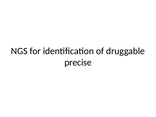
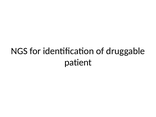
precise: precise -> patient (78, 62)
